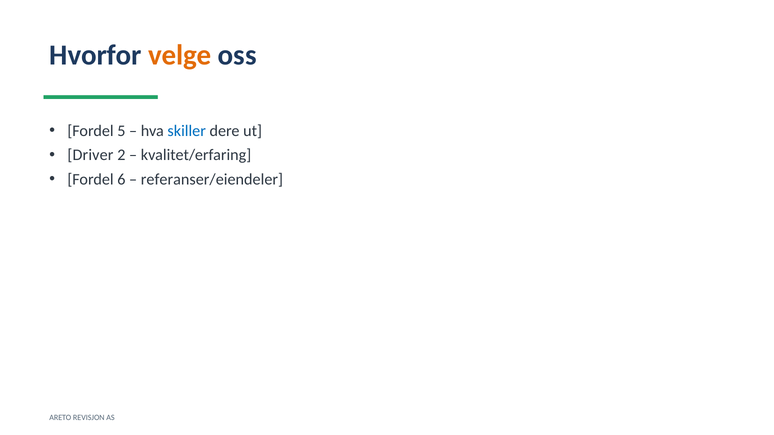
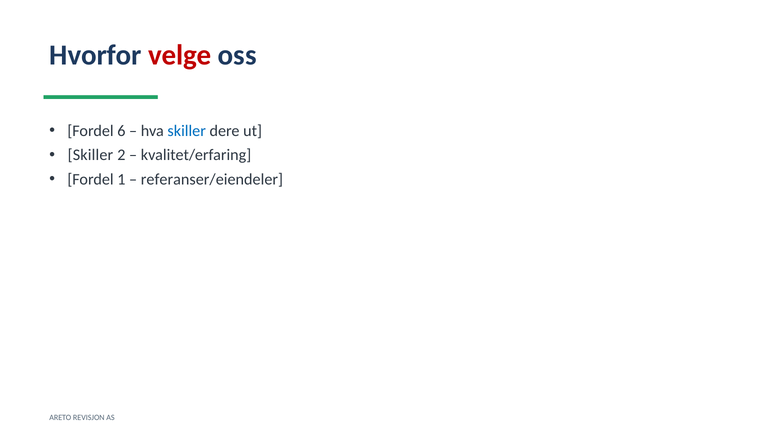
velge colour: orange -> red (180, 55)
5: 5 -> 6 (121, 131)
Driver: Driver -> Skiller (90, 155)
6: 6 -> 1 (121, 179)
